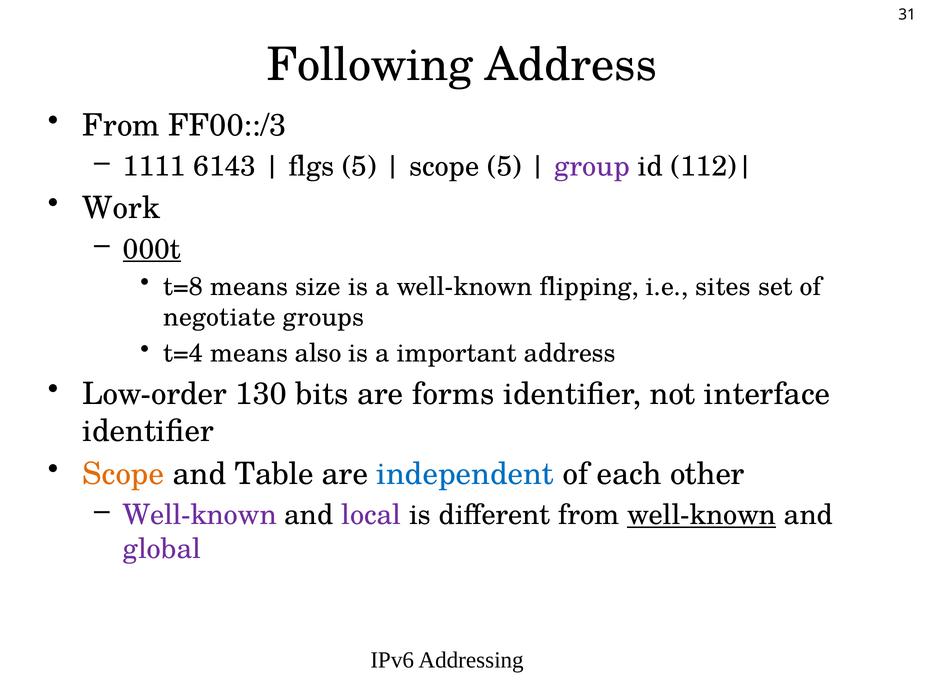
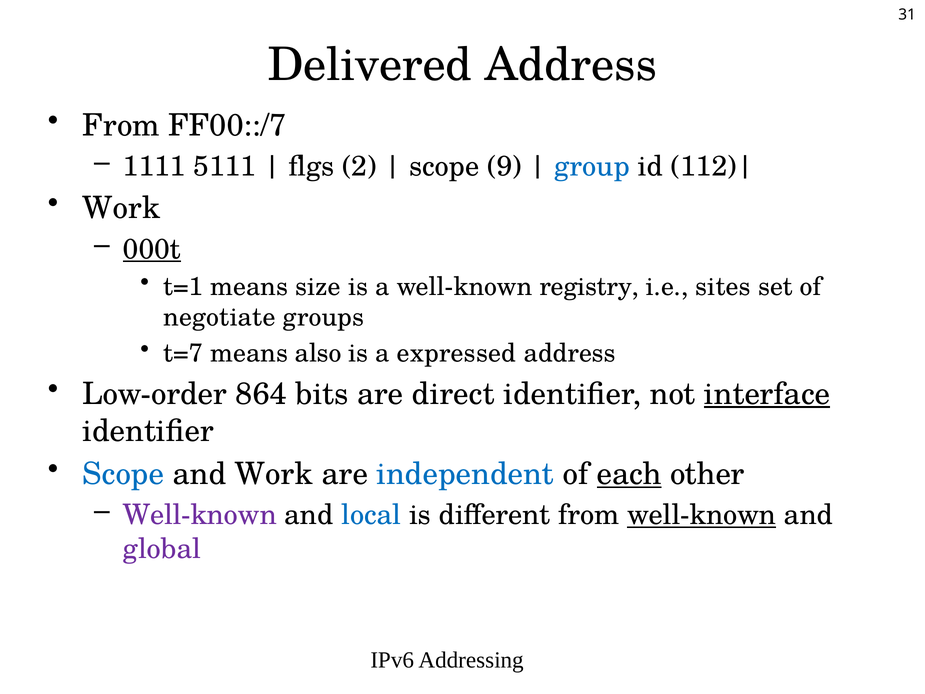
Following: Following -> Delivered (370, 65)
FF00::/3: FF00::/3 -> FF00::/7 (227, 126)
6143: 6143 -> 5111 (225, 166)
flgs 5: 5 -> 2 (359, 166)
scope 5: 5 -> 9 (504, 166)
group colour: purple -> blue (592, 166)
t=8: t=8 -> t=1 (183, 286)
flipping: flipping -> registry (589, 286)
t=4: t=4 -> t=7 (183, 353)
important: important -> expressed (457, 353)
130: 130 -> 864 (261, 394)
forms: forms -> direct (453, 394)
interface underline: none -> present (767, 394)
Scope colour: orange -> blue (123, 474)
and Table: Table -> Work (274, 474)
each underline: none -> present (629, 474)
local colour: purple -> blue (371, 515)
